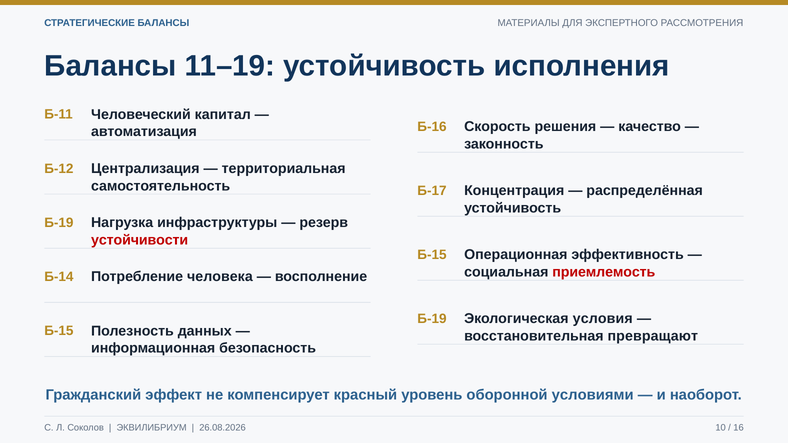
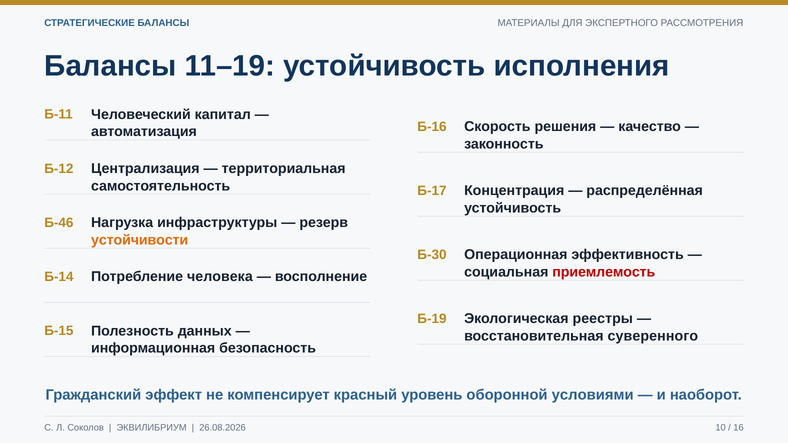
Б-19: Б-19 -> Б-46 (59, 223)
устойчивости colour: red -> orange (140, 240)
Б-15: Б-15 -> Б-30 (432, 255)
условия: условия -> реестры (603, 319)
превращают: превращают -> суверенного (653, 336)
